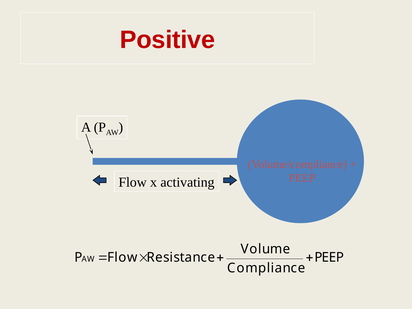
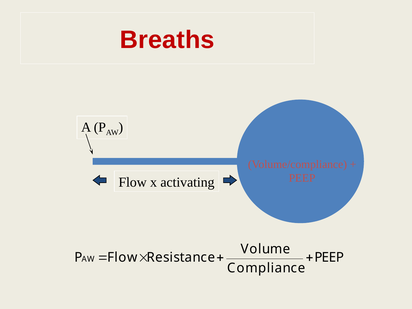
Positive: Positive -> Breaths (167, 40)
